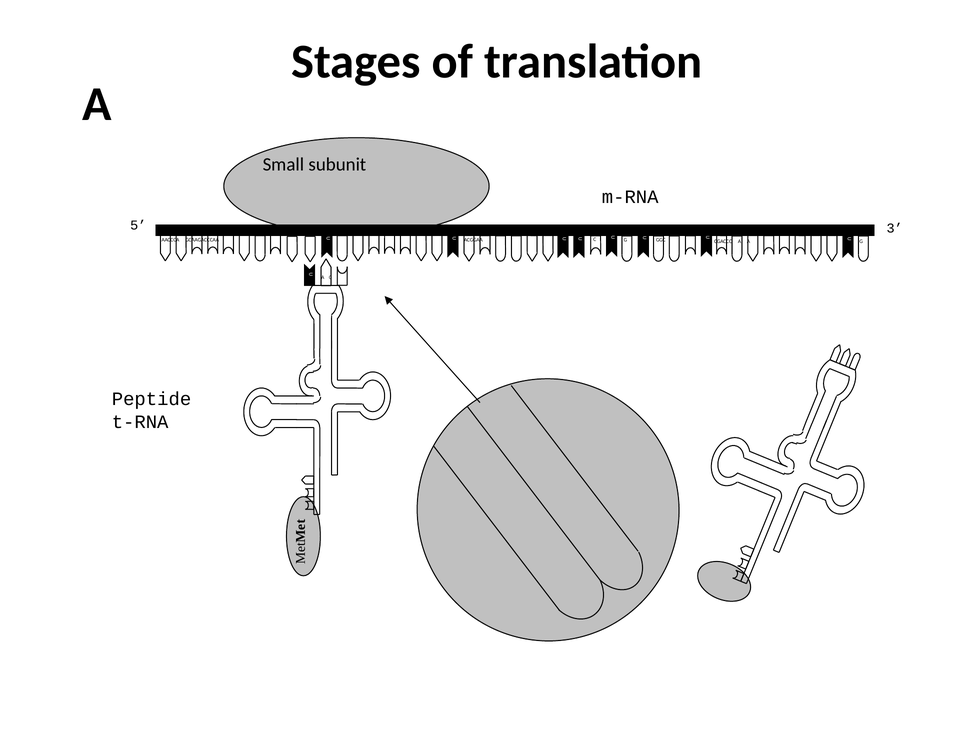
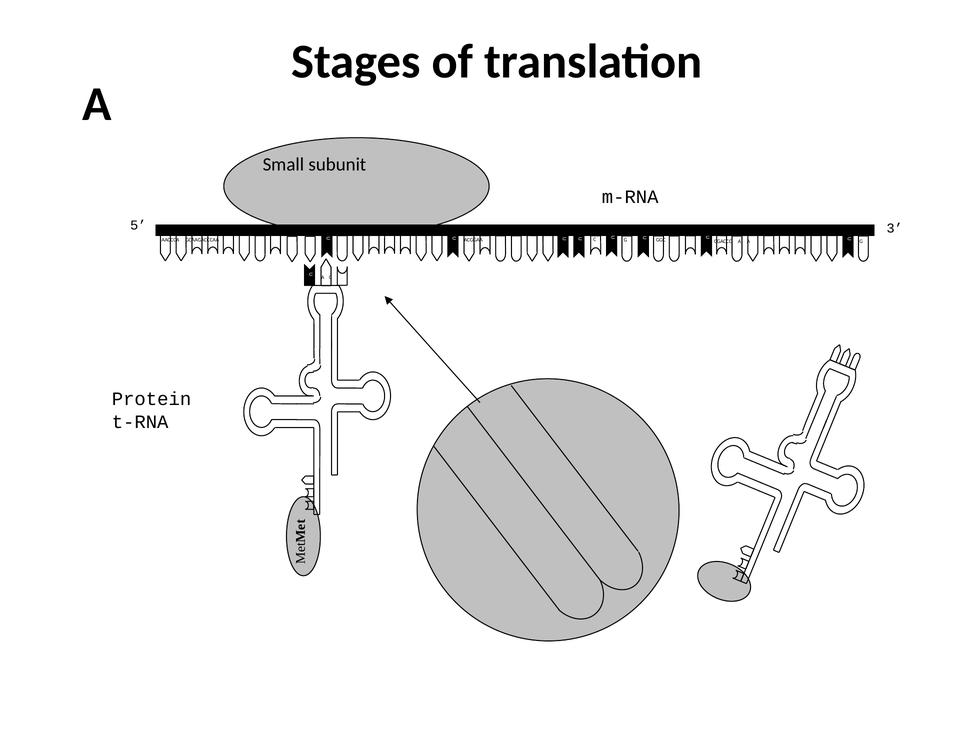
Peptide: Peptide -> Protein (152, 399)
